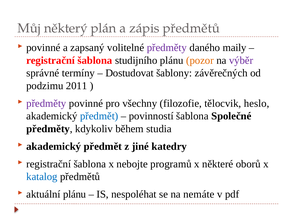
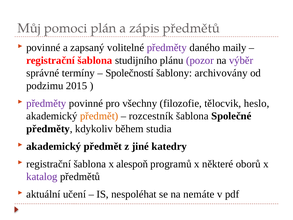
některý: některý -> pomoci (66, 28)
pozor colour: orange -> purple (200, 60)
Dostudovat: Dostudovat -> Společností (130, 73)
závěrečných: závěrečných -> archivovány (221, 73)
2011: 2011 -> 2015 (77, 86)
předmět colour: blue -> orange (99, 116)
povinností: povinností -> rozcestník (151, 116)
nebojte: nebojte -> alespoň (132, 164)
katalog colour: blue -> purple (42, 176)
aktuální plánu: plánu -> učení (74, 194)
